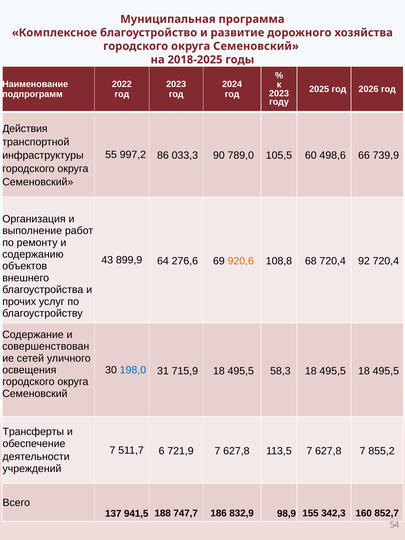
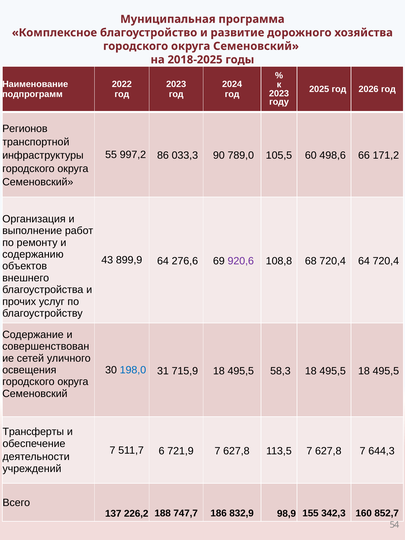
Действия: Действия -> Регионов (25, 129)
739,9: 739,9 -> 171,2 (386, 155)
920,6 colour: orange -> purple (241, 261)
720,4 92: 92 -> 64 (364, 261)
855,2: 855,2 -> 644,3 (381, 451)
941,5: 941,5 -> 226,2 (136, 513)
